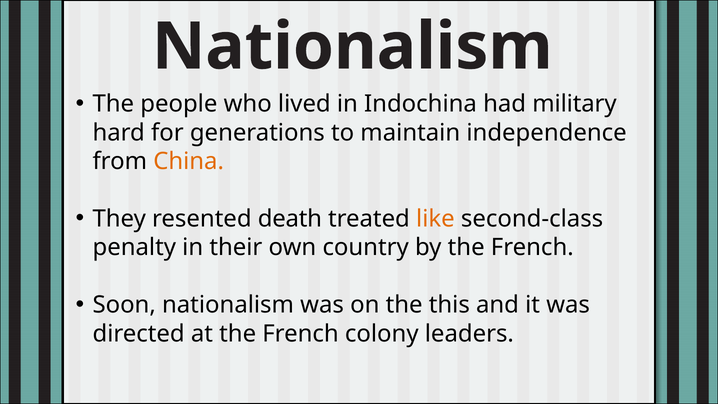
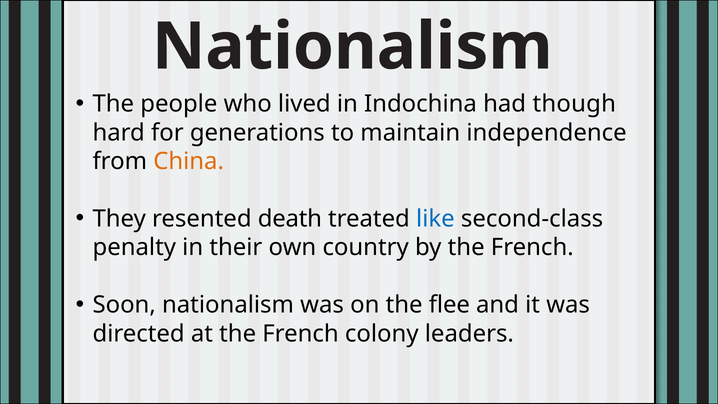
military: military -> though (574, 104)
like colour: orange -> blue (435, 219)
this: this -> flee (449, 305)
